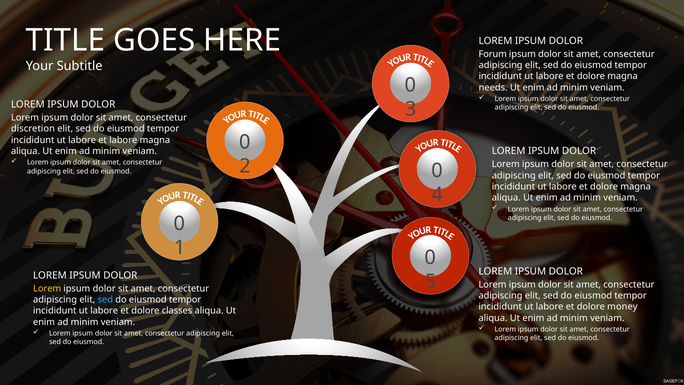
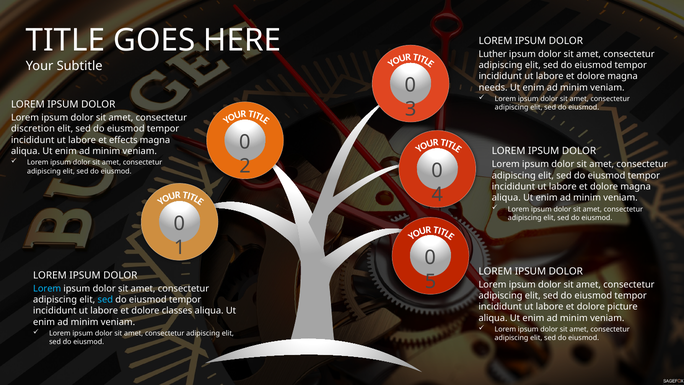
Forum: Forum -> Luther (493, 54)
et labore: labore -> effects (123, 140)
Lorem colour: yellow -> light blue (47, 288)
money: money -> picture (622, 307)
